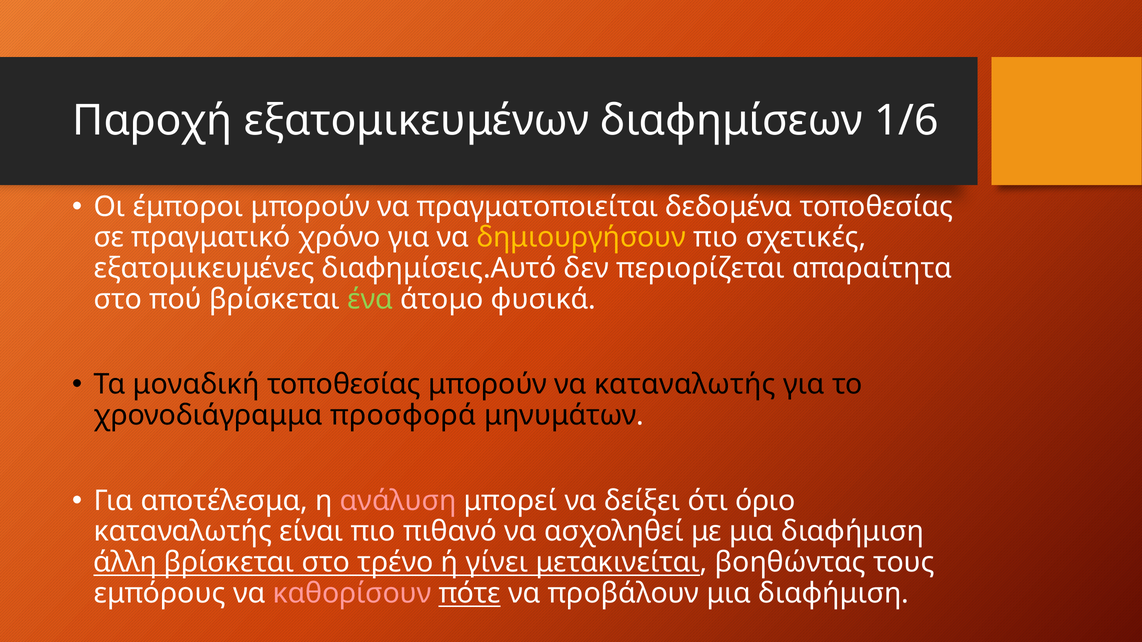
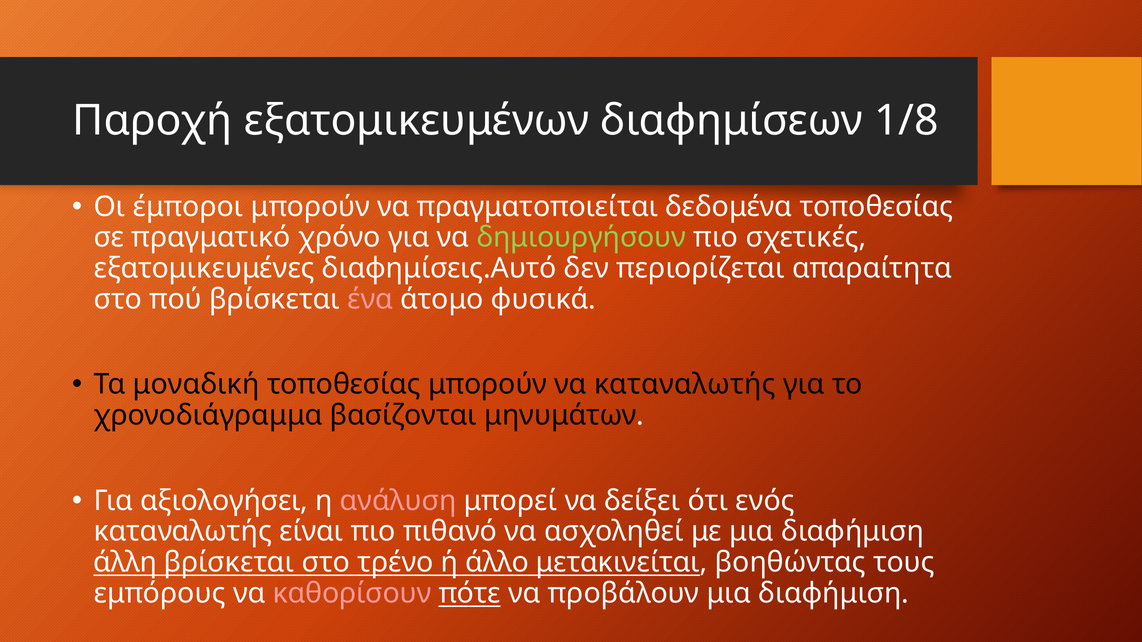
1/6: 1/6 -> 1/8 (906, 121)
δημιουργήσουν colour: yellow -> light green (581, 238)
ένα colour: light green -> pink (370, 299)
προσφορά: προσφορά -> βασίζονται (403, 416)
αποτέλεσμα: αποτέλεσμα -> αξιολογήσει (224, 501)
όριο: όριο -> ενός (765, 501)
γίνει: γίνει -> άλλο (497, 563)
